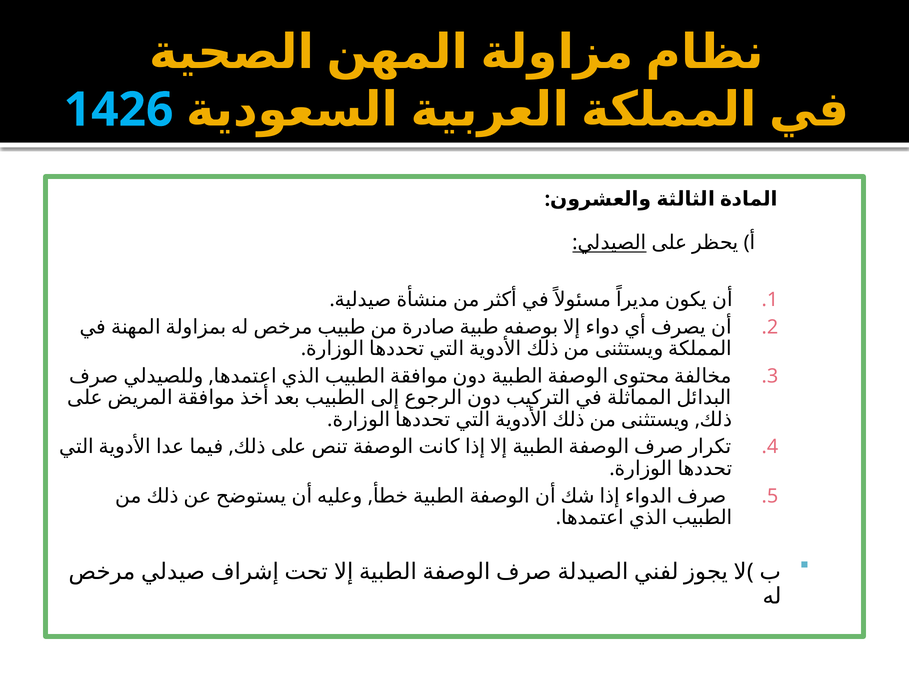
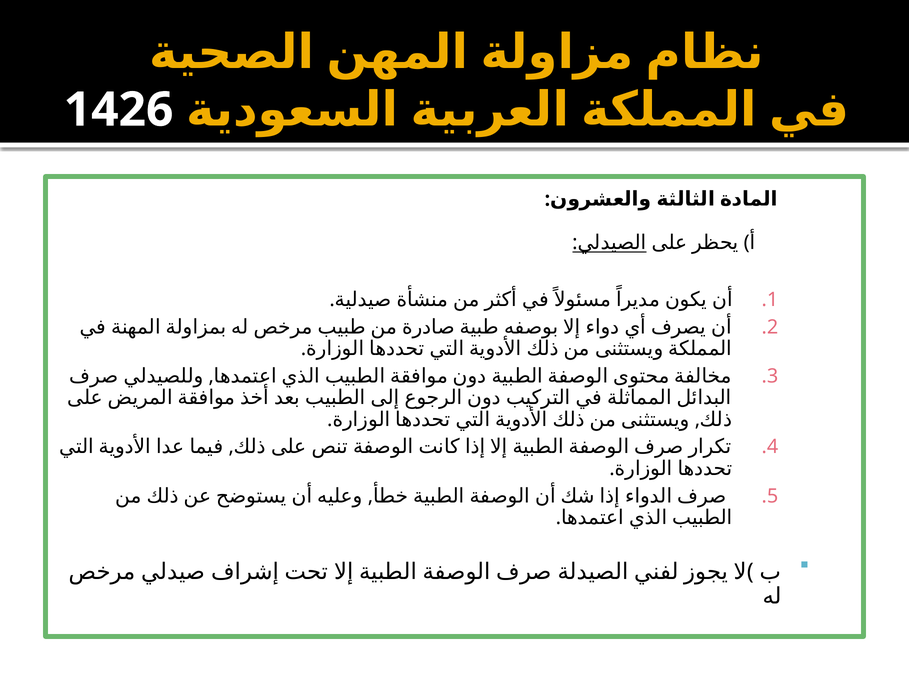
1426 colour: light blue -> white (119, 110)
